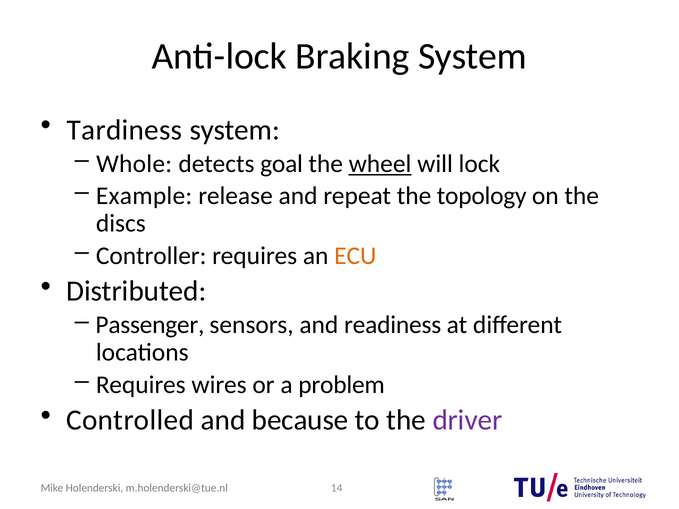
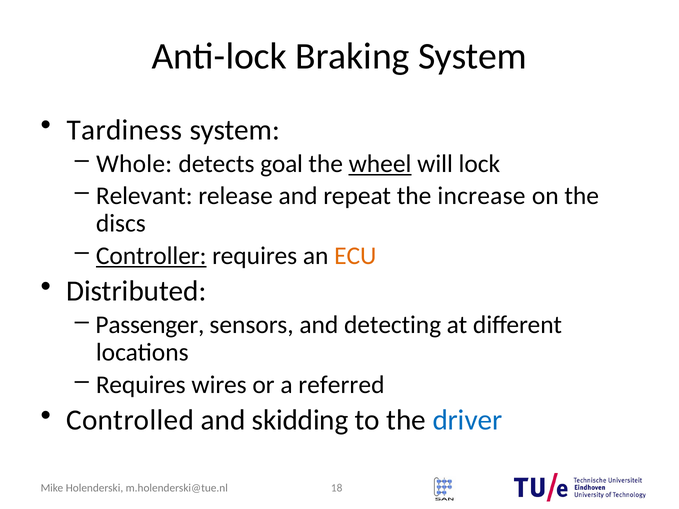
Example: Example -> Relevant (144, 196)
topology: topology -> increase (481, 196)
Controller underline: none -> present (151, 256)
readiness: readiness -> detecting (393, 325)
problem: problem -> referred (341, 385)
because: because -> skidding (300, 420)
driver colour: purple -> blue (467, 420)
14: 14 -> 18 (337, 488)
